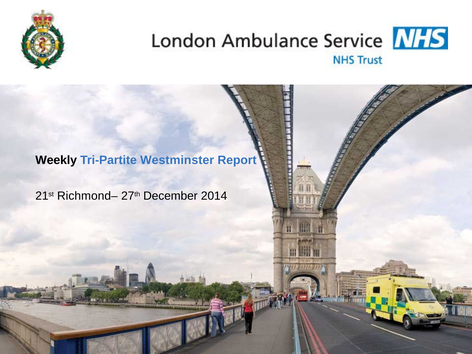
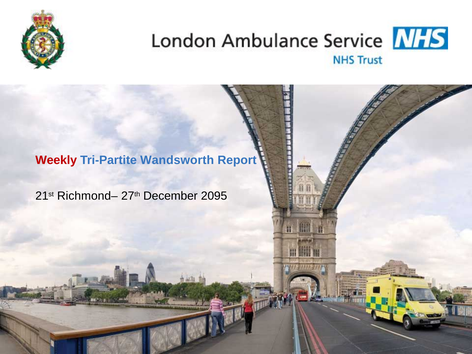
Weekly colour: black -> red (56, 160)
Westminster: Westminster -> Wandsworth (177, 160)
2014: 2014 -> 2095 (214, 196)
